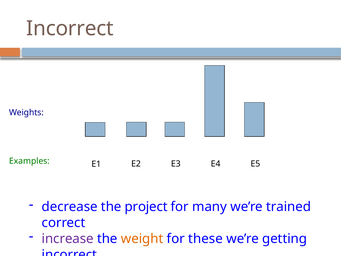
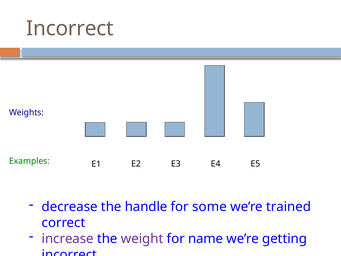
project: project -> handle (146, 207)
many: many -> some (209, 207)
weight colour: orange -> purple (142, 238)
these: these -> name (206, 238)
